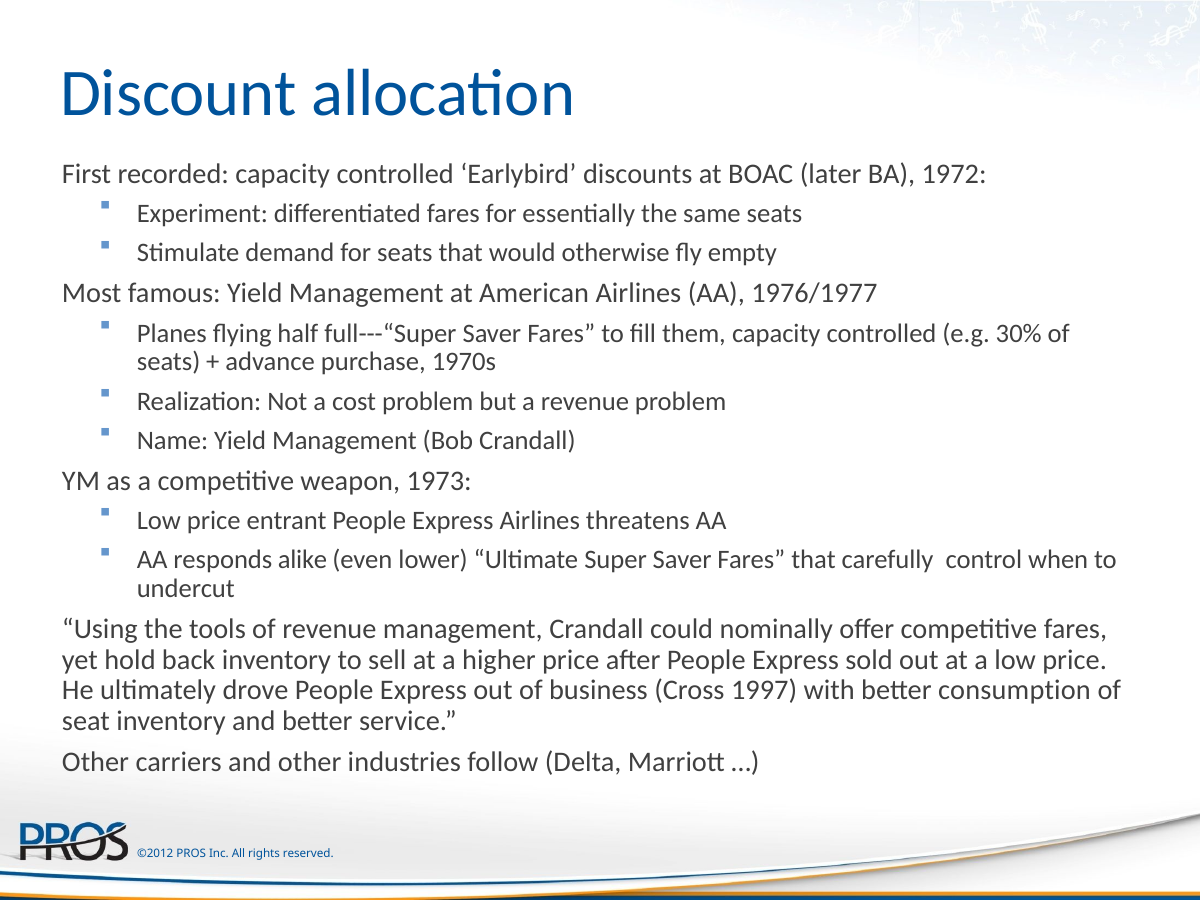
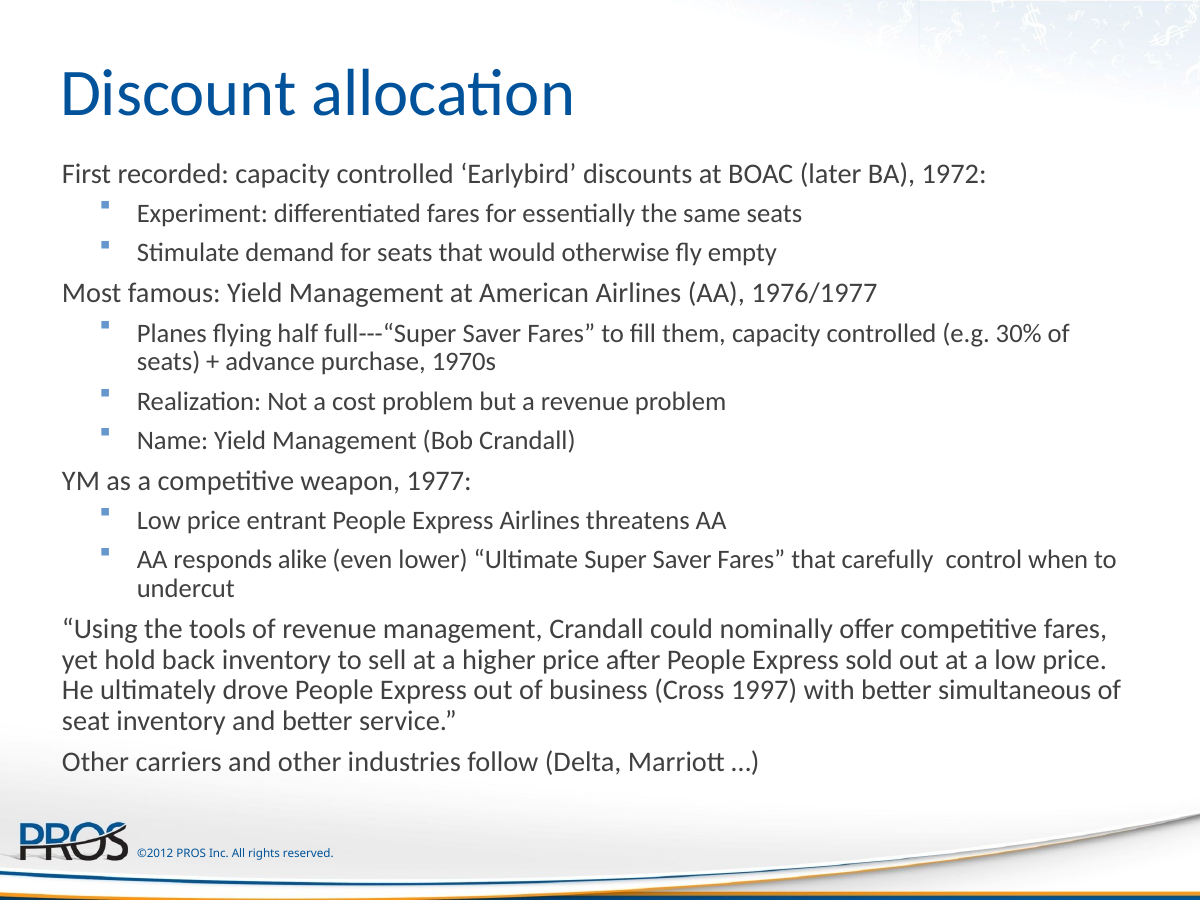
1973: 1973 -> 1977 (439, 481)
consumption: consumption -> simultaneous (1015, 690)
